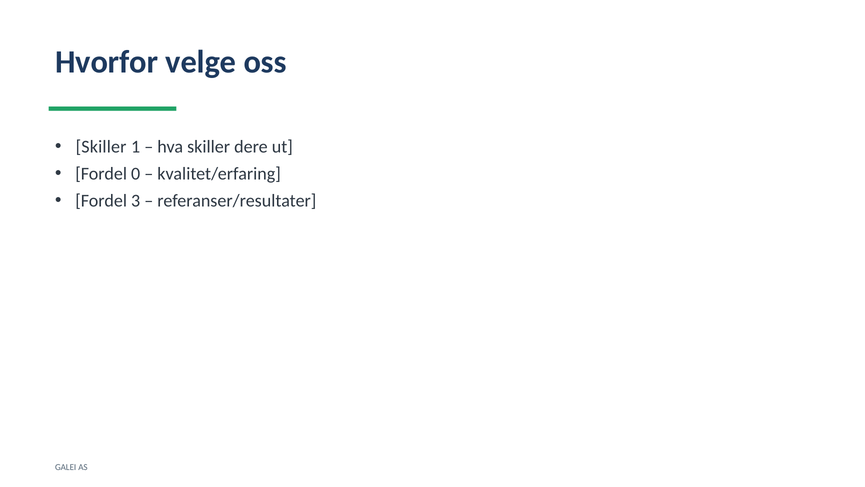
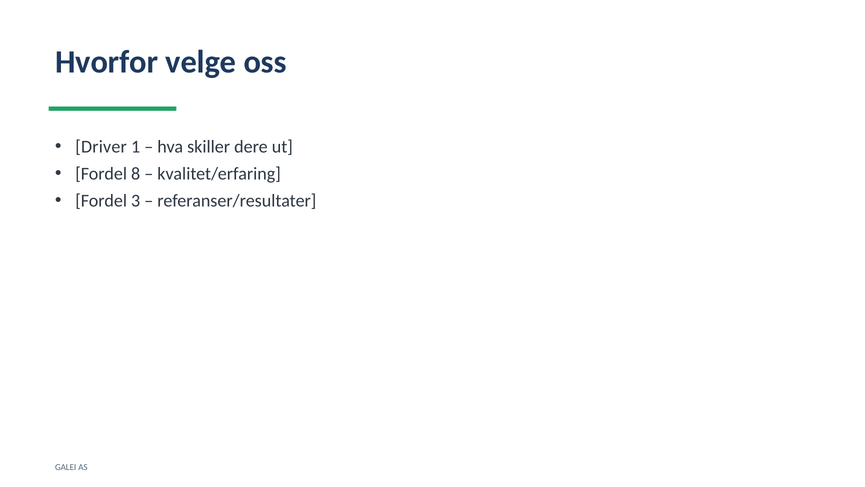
Skiller: Skiller -> Driver (101, 147)
0: 0 -> 8 (136, 174)
